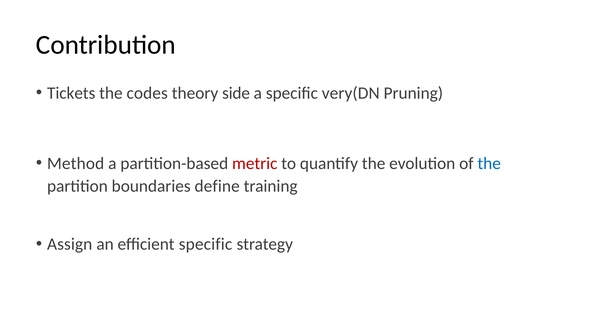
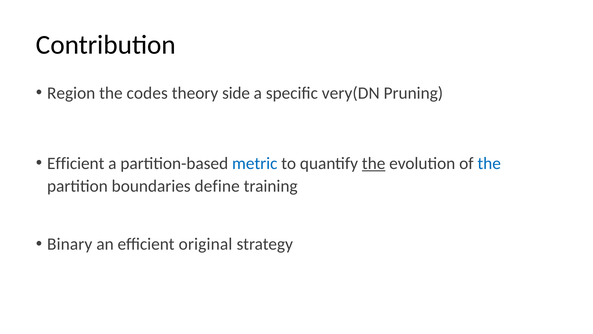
Tickets: Tickets -> Region (71, 93)
Method: Method -> Efficient (76, 163)
metric colour: red -> blue (255, 163)
the underline: none -> present (374, 163)
Assign: Assign -> Binary (70, 244)
efficient specific: specific -> original (205, 244)
